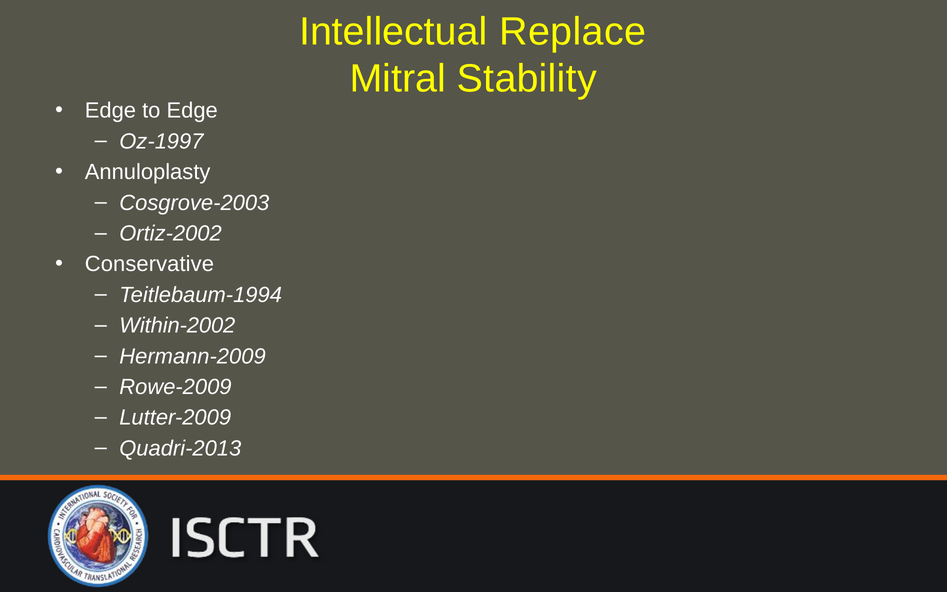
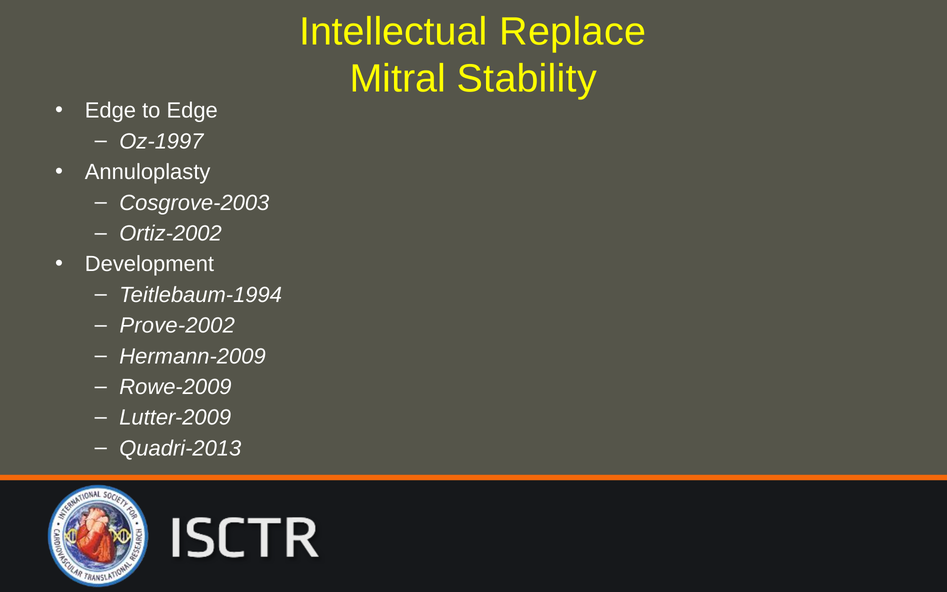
Conservative: Conservative -> Development (149, 264)
Within-2002: Within-2002 -> Prove-2002 (177, 326)
